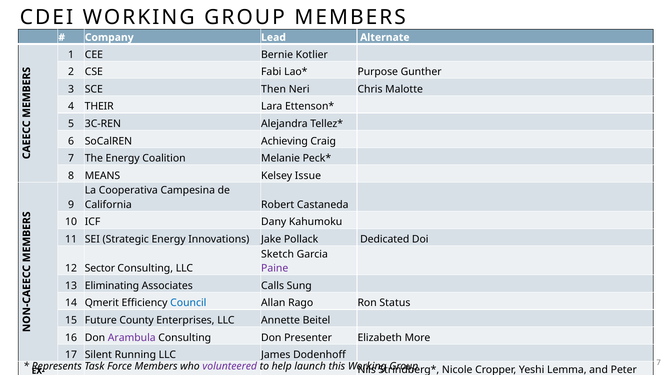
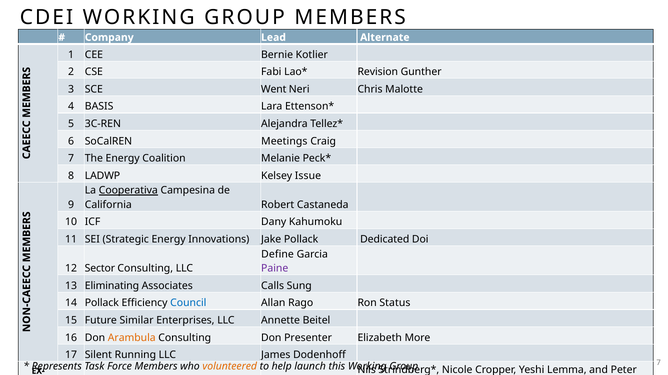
Purpose: Purpose -> Revision (378, 72)
Then: Then -> Went (274, 89)
THEIR: THEIR -> BASIS (99, 107)
Achieving: Achieving -> Meetings (284, 141)
MEANS: MEANS -> LADWP (102, 176)
Cooperativa underline: none -> present (128, 191)
Sketch: Sketch -> Define (278, 255)
14 Qmerit: Qmerit -> Pollack (102, 304)
County: County -> Similar (137, 321)
Arambula colour: purple -> orange (132, 338)
volunteered colour: purple -> orange (230, 367)
